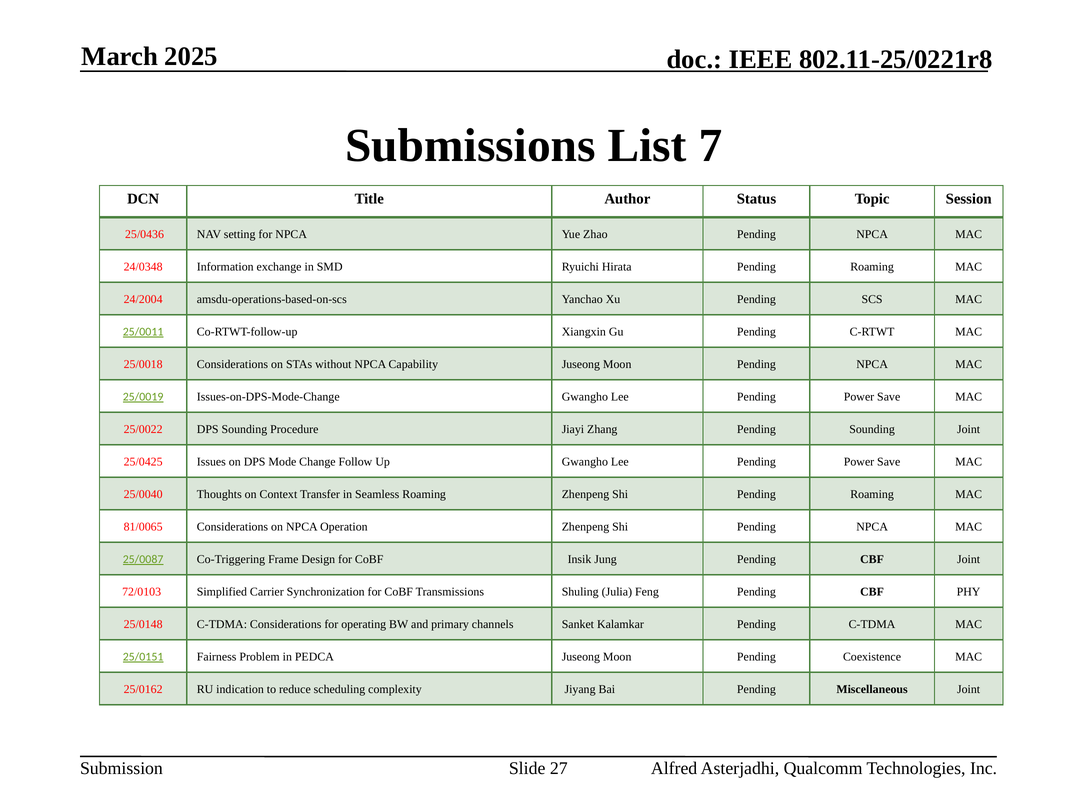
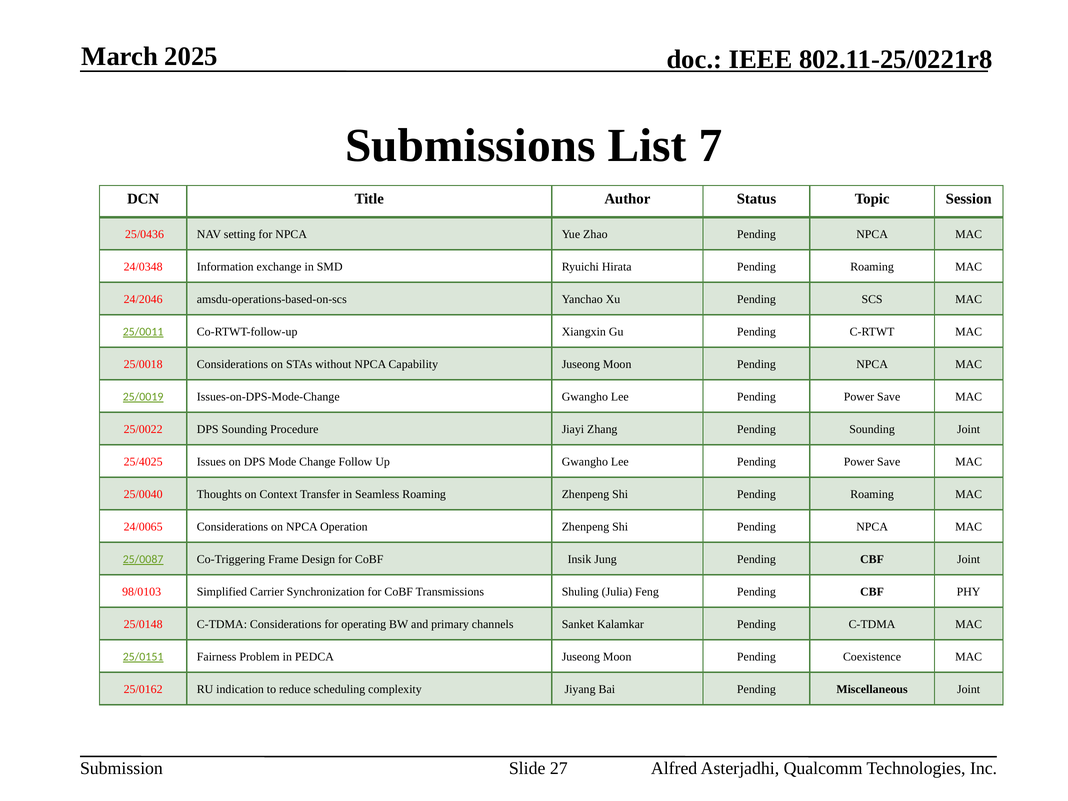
24/2004: 24/2004 -> 24/2046 (143, 299)
25/0425: 25/0425 -> 25/4025 (143, 462)
81/0065: 81/0065 -> 24/0065 (143, 527)
72/0103: 72/0103 -> 98/0103 (142, 592)
